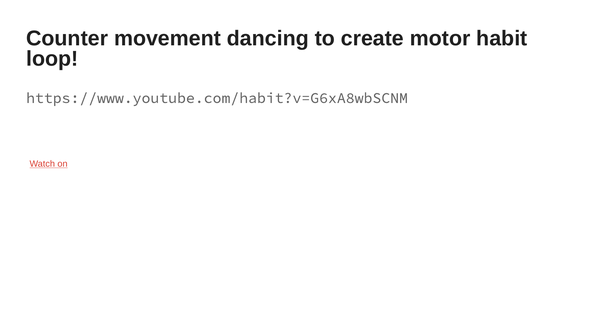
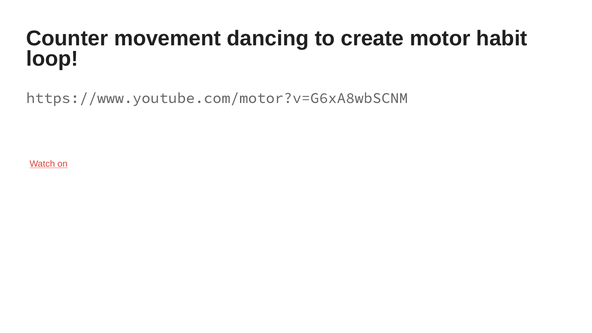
https://www.youtube.com/habit?v=G6xA8wbSCNM: https://www.youtube.com/habit?v=G6xA8wbSCNM -> https://www.youtube.com/motor?v=G6xA8wbSCNM (217, 98)
